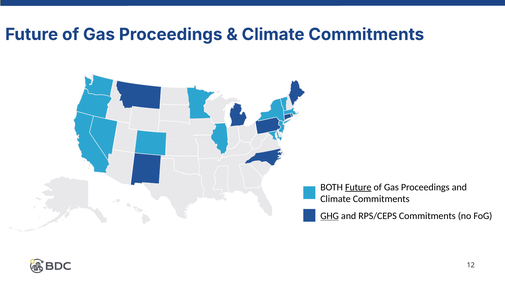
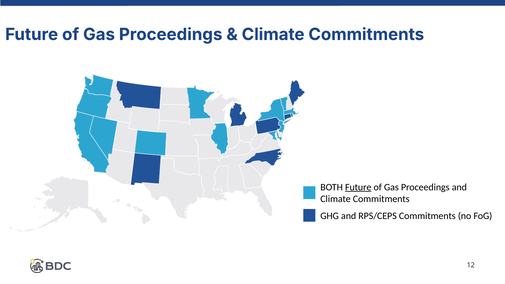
GHG underline: present -> none (330, 216)
